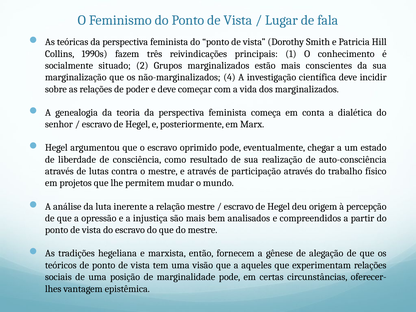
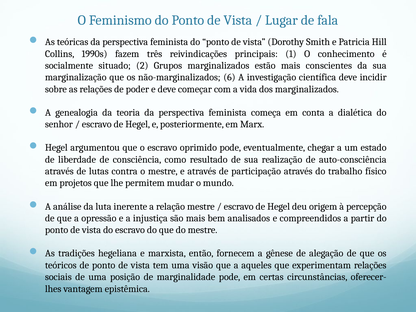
4: 4 -> 6 (229, 77)
